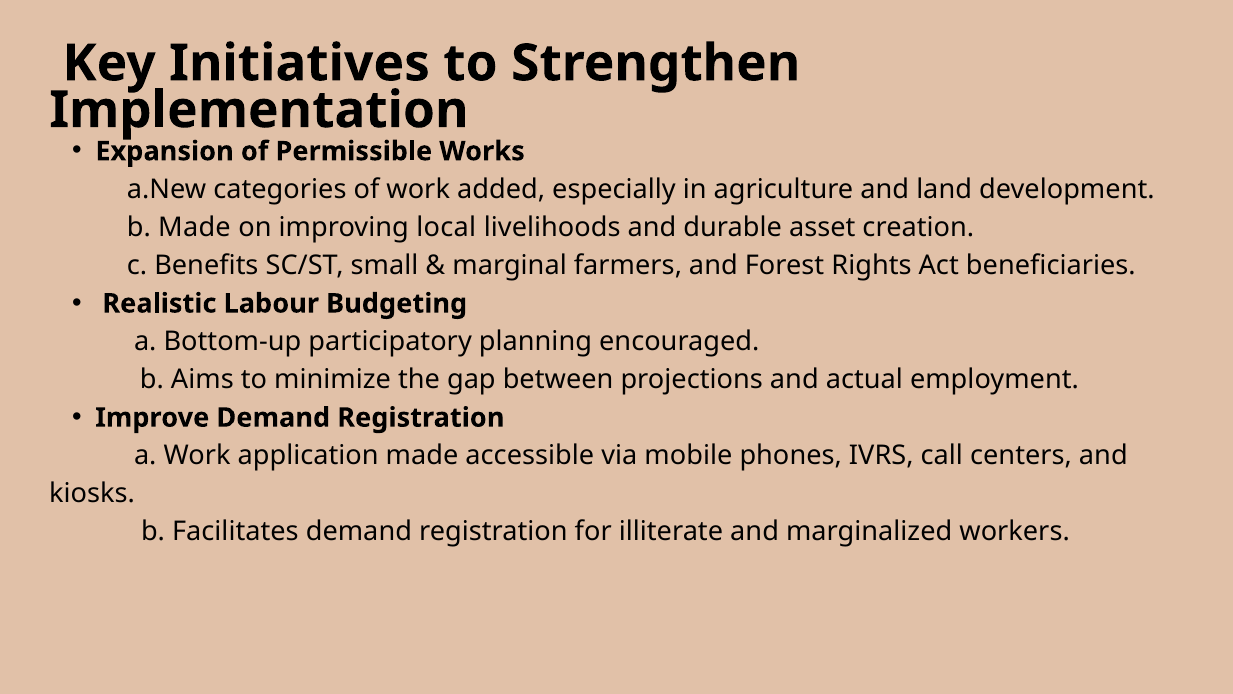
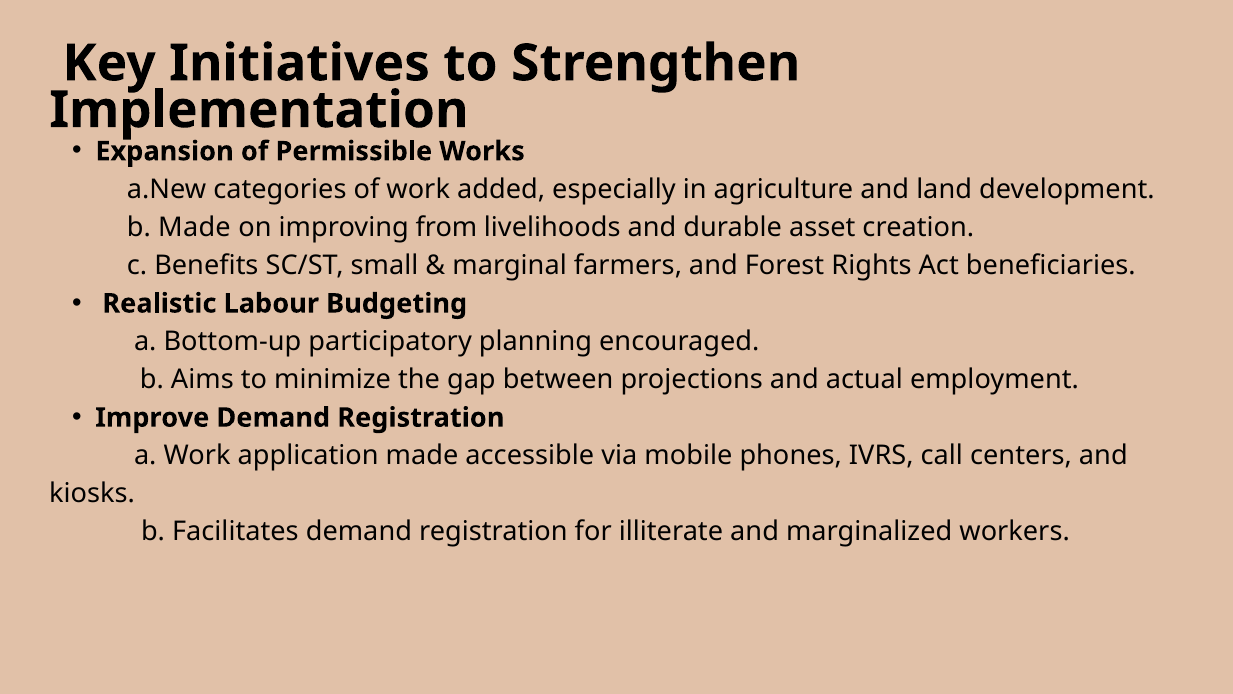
local: local -> from (447, 227)
